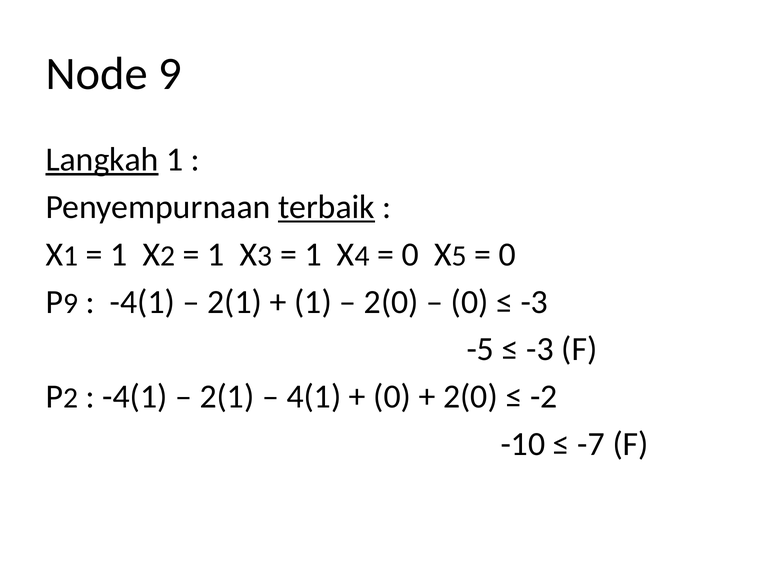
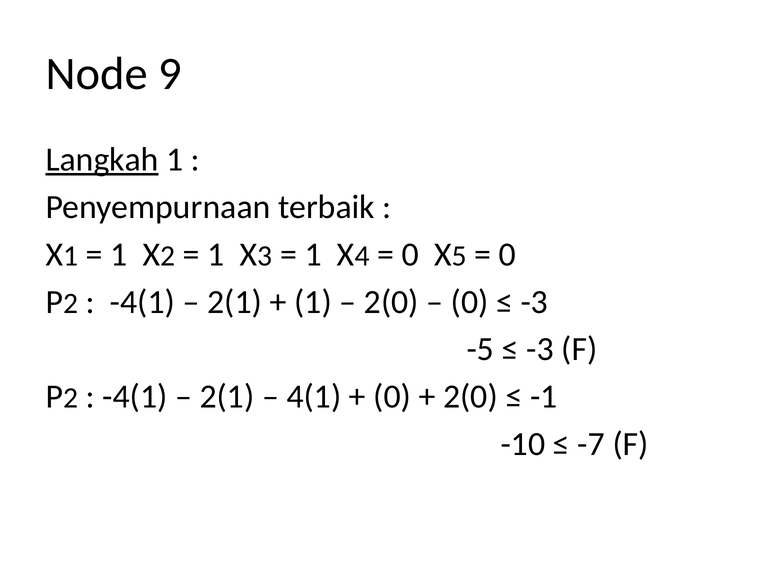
terbaik underline: present -> none (326, 207)
9: 9 -> 2 (71, 303)
-2: -2 -> -1 (544, 396)
